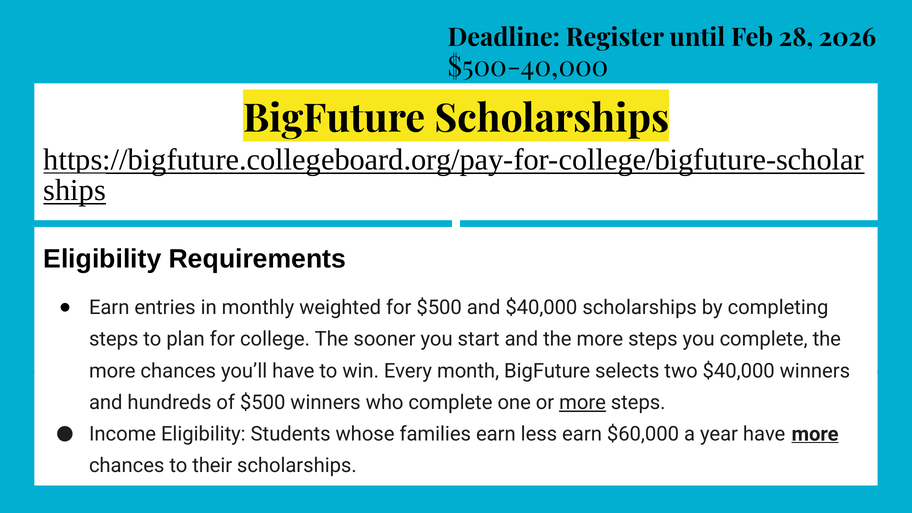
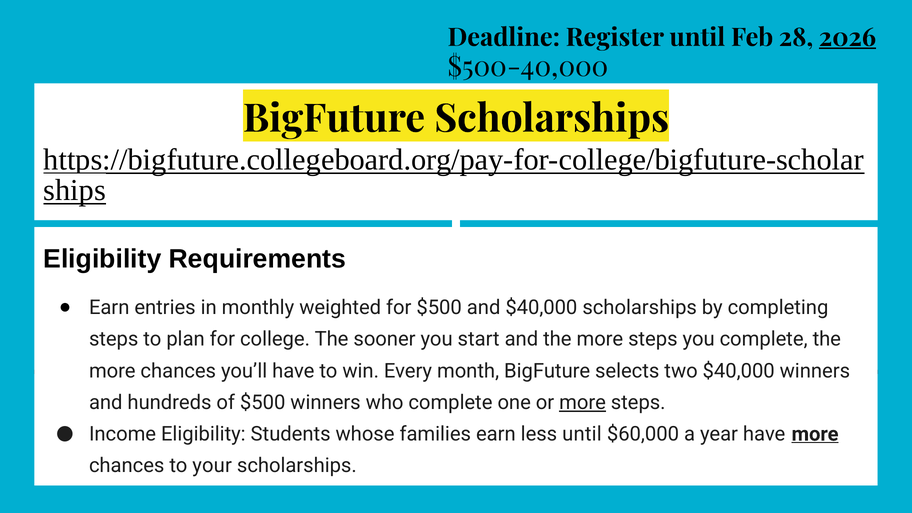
2026 underline: none -> present (847, 38)
less earn: earn -> until (582, 434)
their: their -> your (212, 466)
